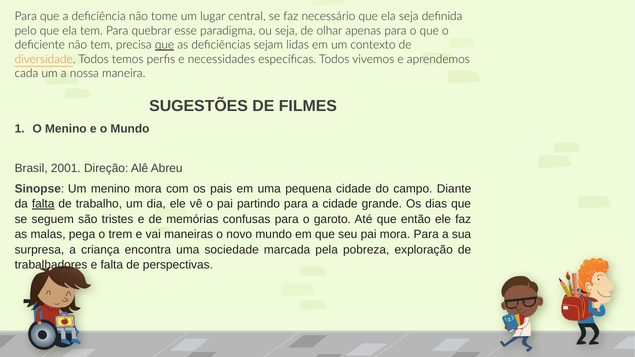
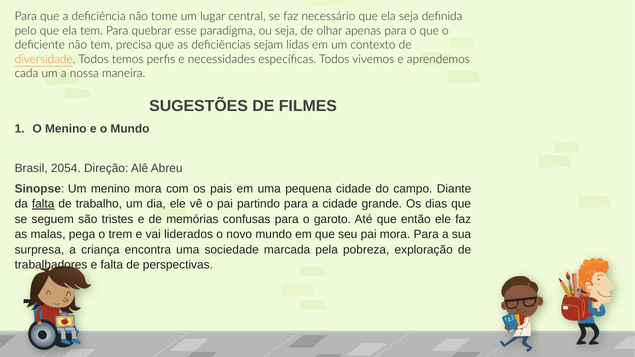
que underline: present -> none (165, 45)
2001: 2001 -> 2054 (66, 168)
maneiras: maneiras -> liderados (189, 235)
